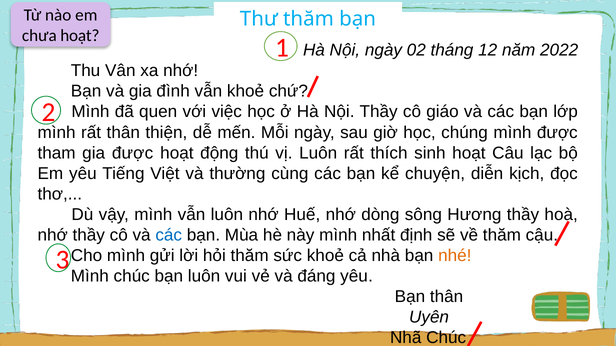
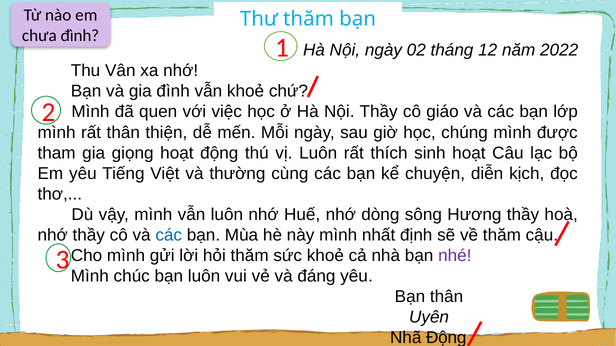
chưa hoạt: hoạt -> đình (80, 36)
gia được: được -> giọng (133, 153)
nhé colour: orange -> purple (455, 256)
Nhã Chúc: Chúc -> Động (446, 338)
